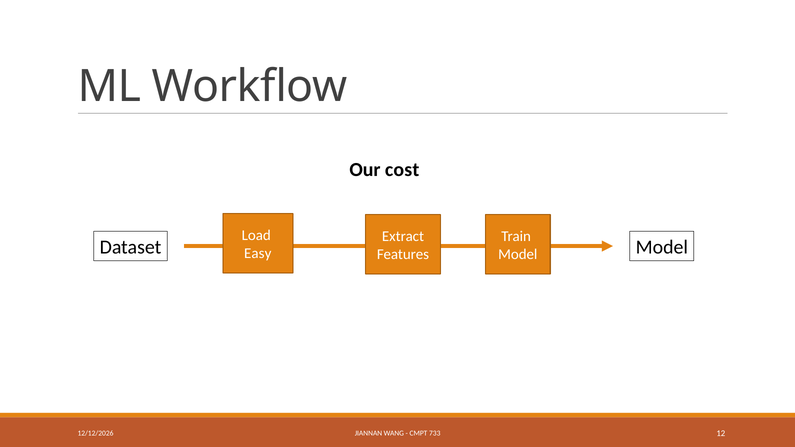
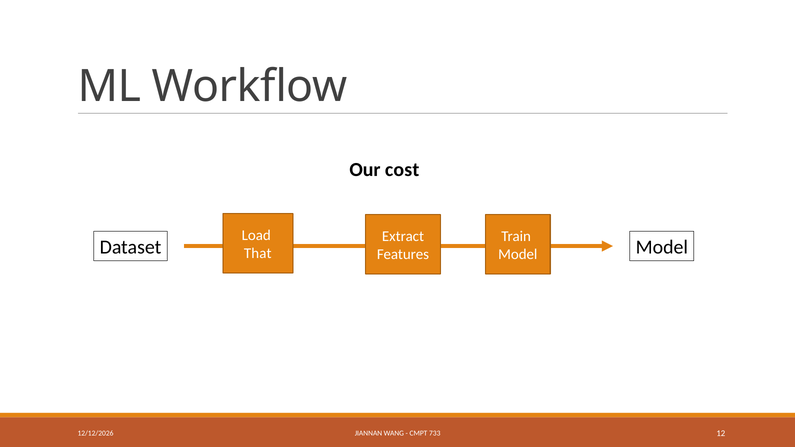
Easy: Easy -> That (258, 253)
